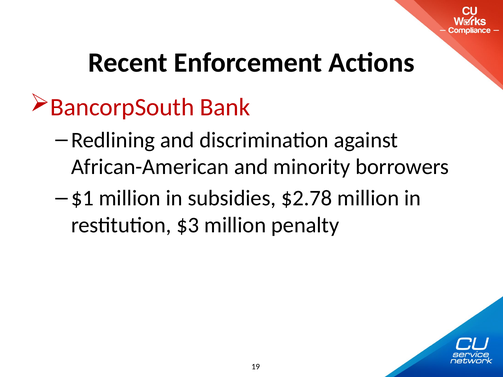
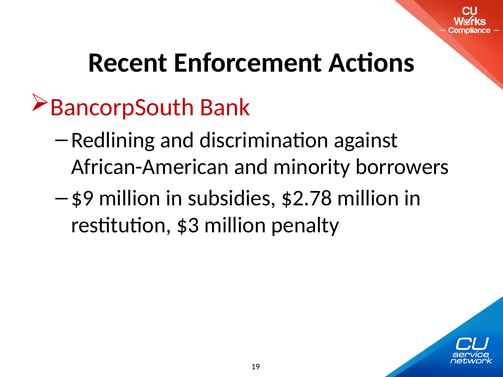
$1: $1 -> $9 (82, 198)
